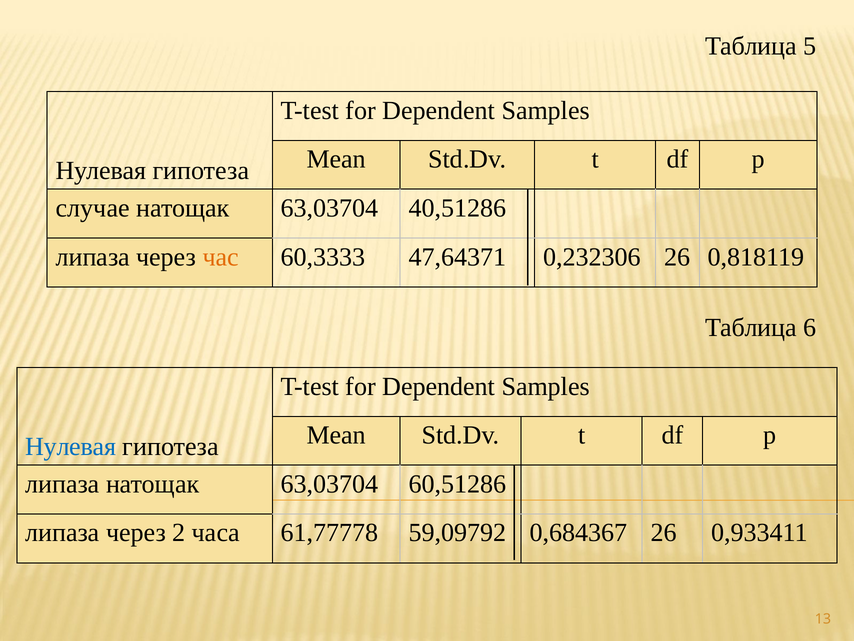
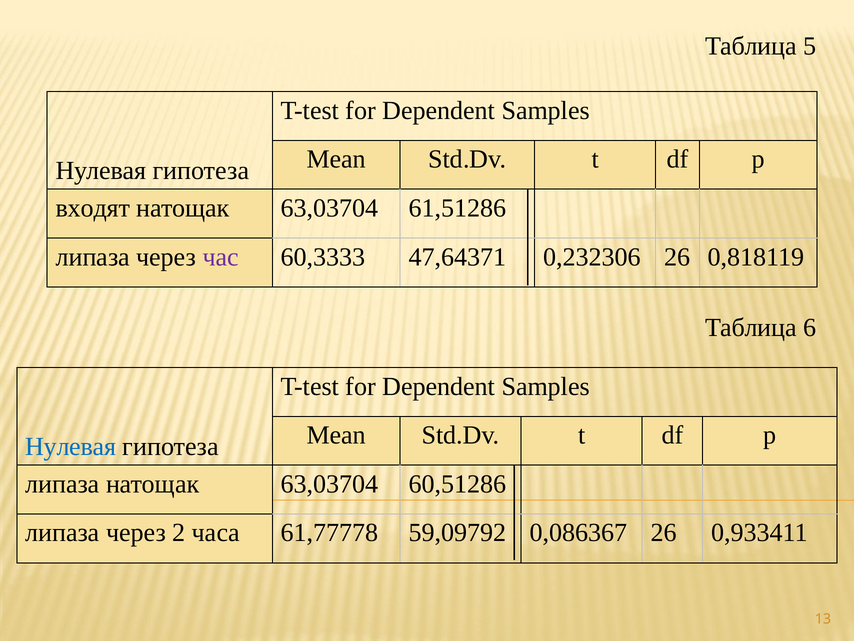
случае: случае -> входят (93, 208)
40,51286: 40,51286 -> 61,51286 (457, 208)
час colour: orange -> purple (221, 257)
0,684367: 0,684367 -> 0,086367 (578, 532)
